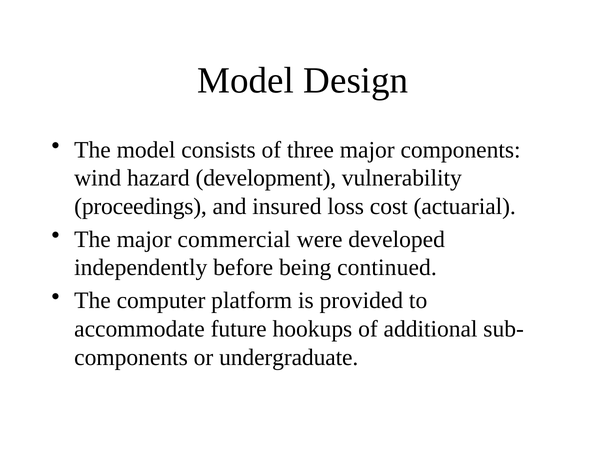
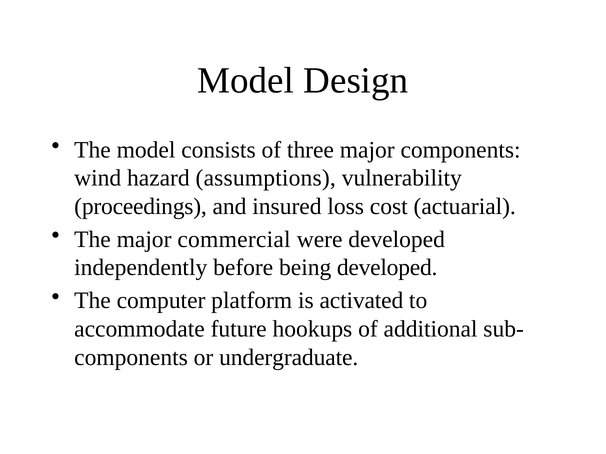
development: development -> assumptions (266, 178)
being continued: continued -> developed (387, 268)
provided: provided -> activated (361, 301)
